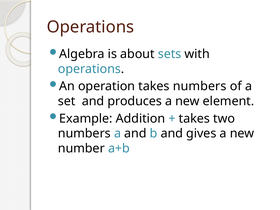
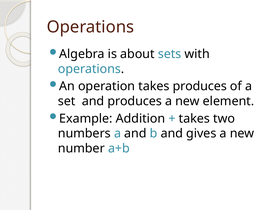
takes numbers: numbers -> produces (200, 86)
